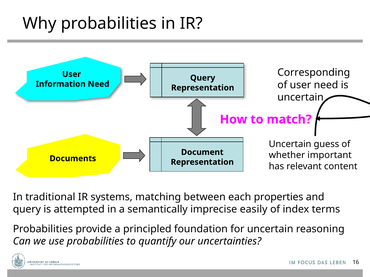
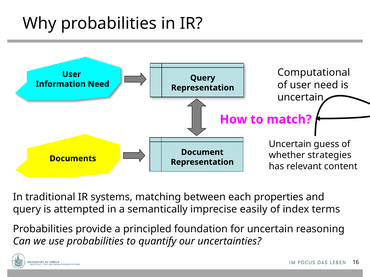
Corresponding: Corresponding -> Computational (314, 73)
important: important -> strategies (330, 155)
